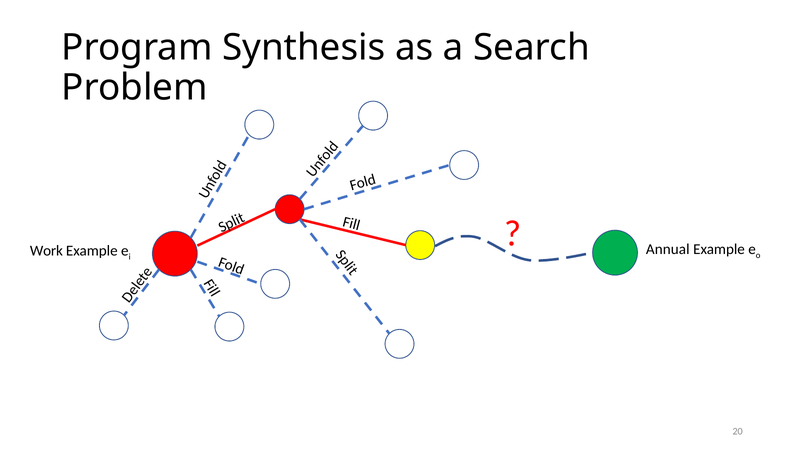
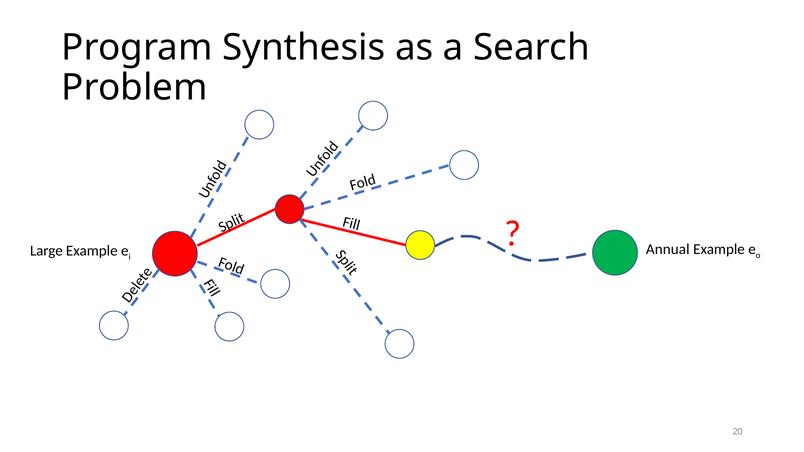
Work: Work -> Large (46, 251)
